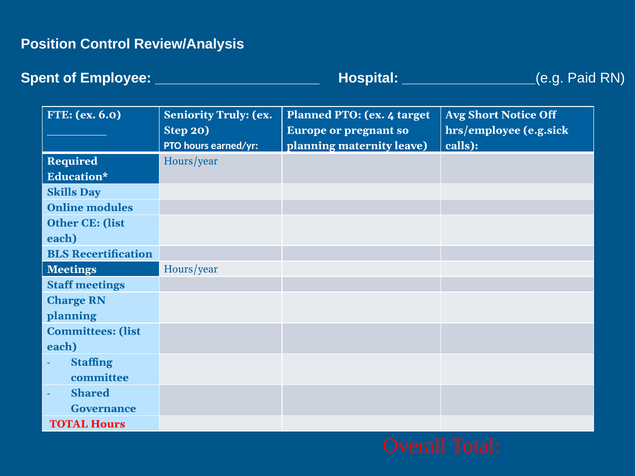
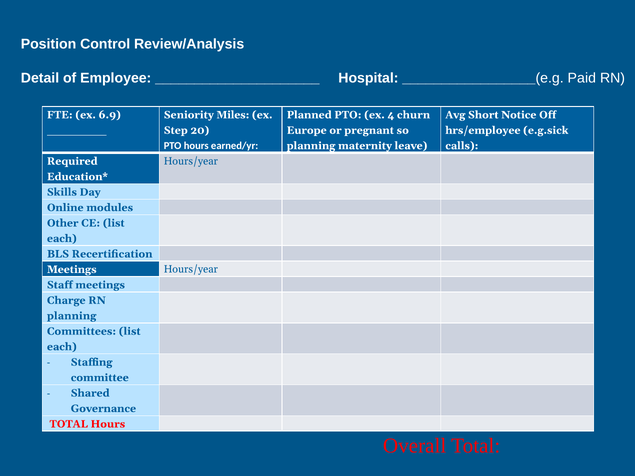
Spent: Spent -> Detail (40, 78)
6.0: 6.0 -> 6.9 (110, 115)
Truly: Truly -> Miles (233, 115)
target: target -> churn (414, 115)
